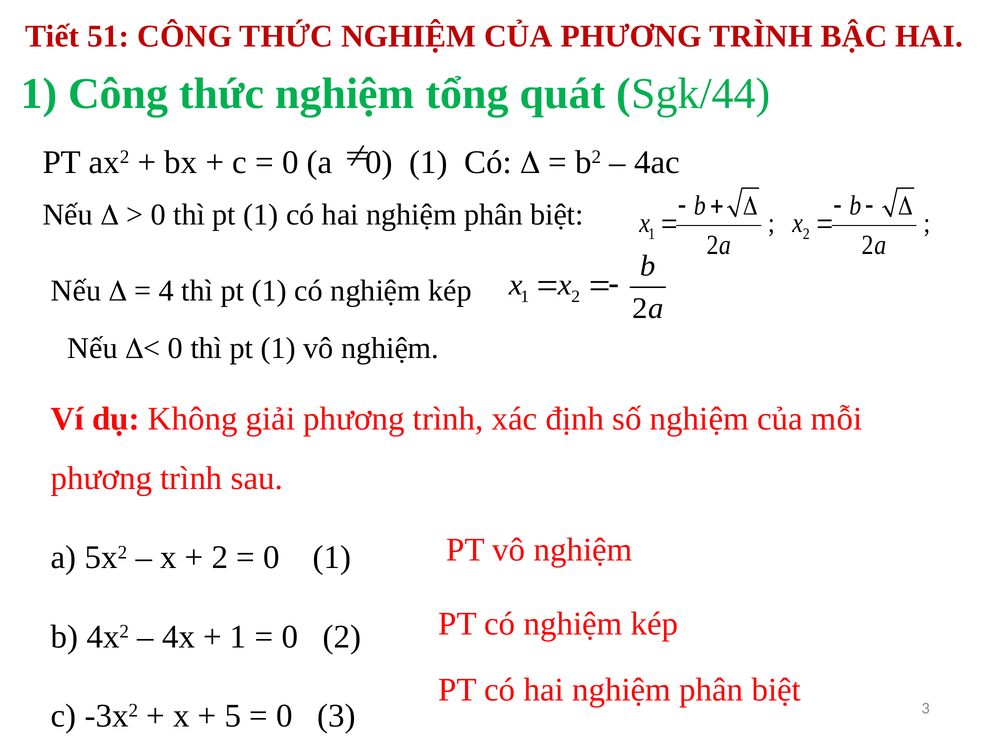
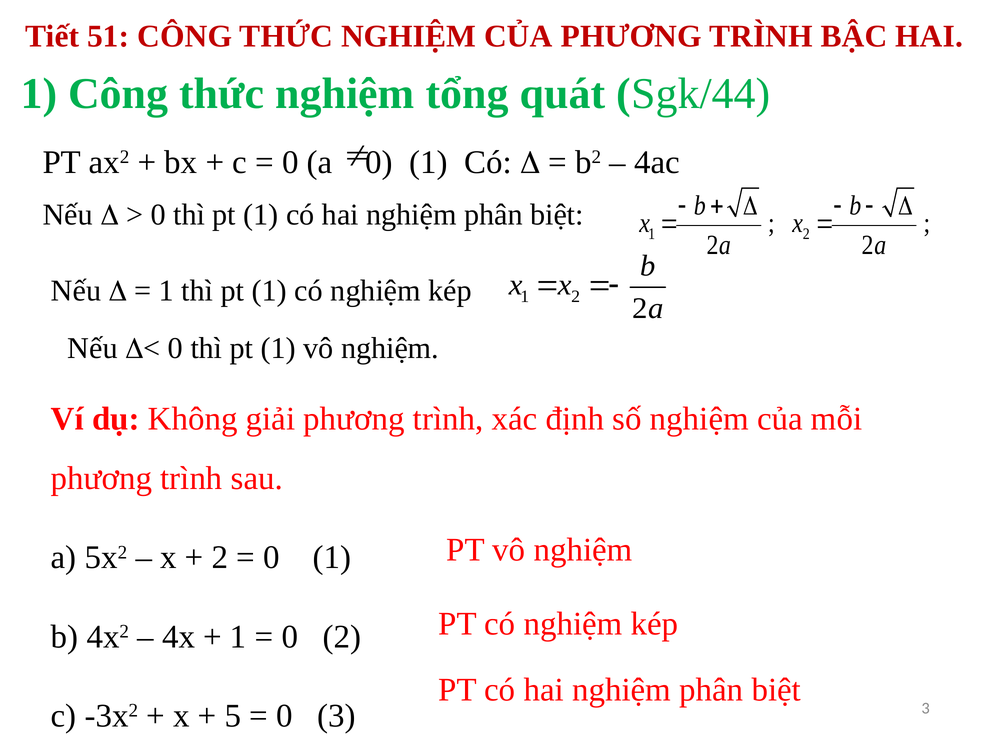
4: 4 -> 1 (166, 290)
